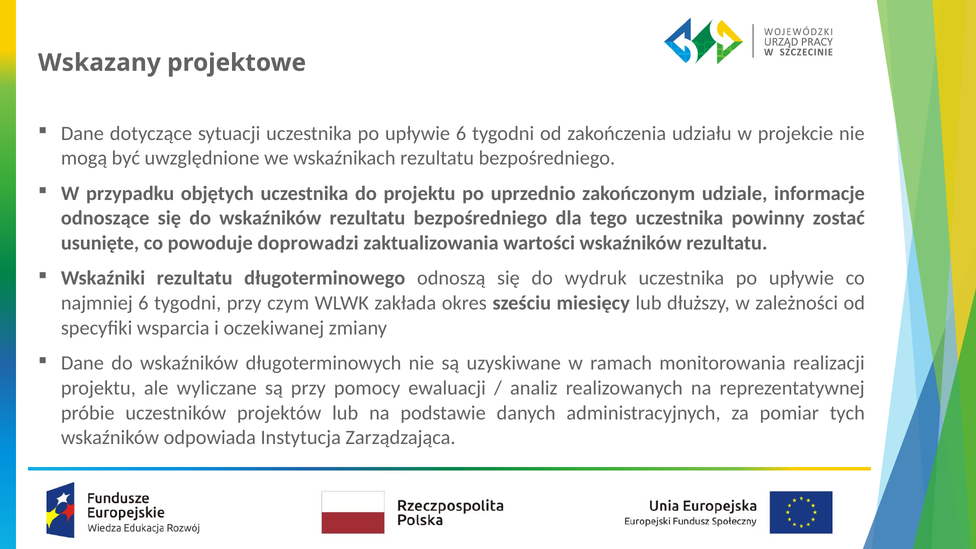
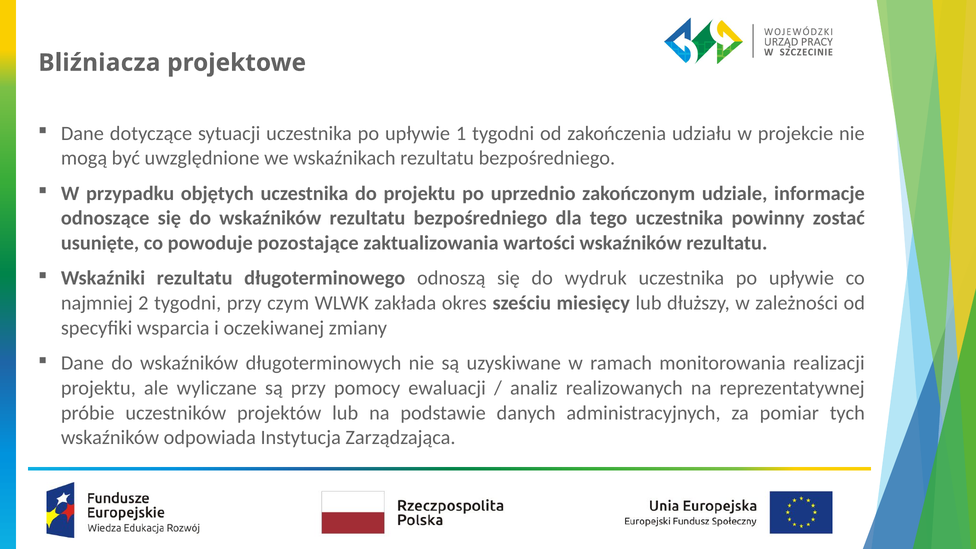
Wskazany: Wskazany -> Bliźniacza (99, 63)
upływie 6: 6 -> 1 (461, 133)
doprowadzi: doprowadzi -> pozostające (308, 243)
najmniej 6: 6 -> 2 (143, 303)
